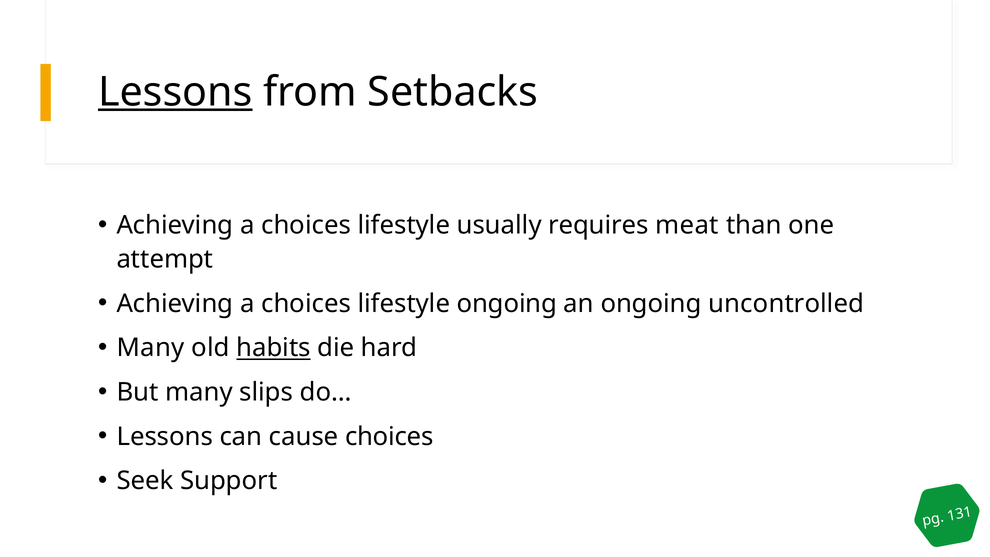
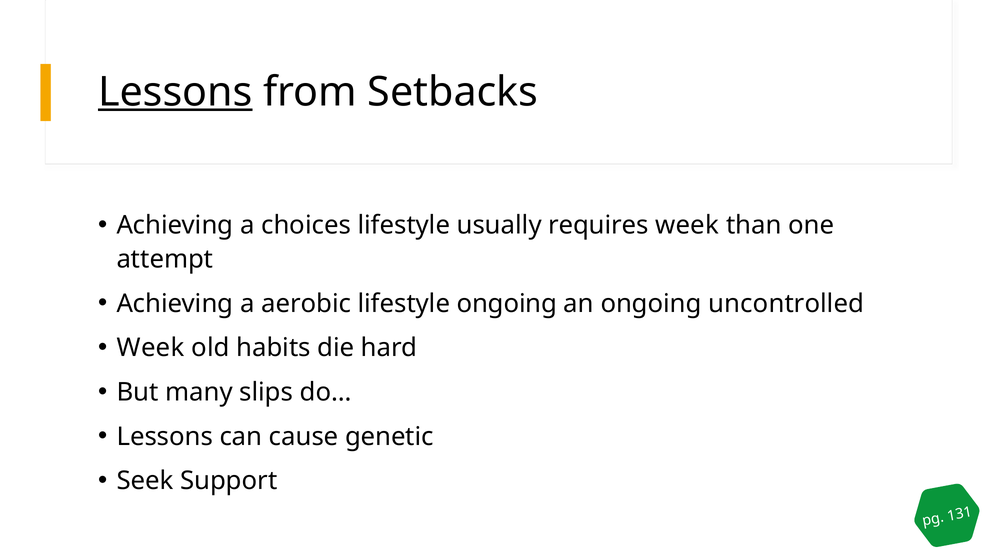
requires meat: meat -> week (687, 225)
choices: choices -> aerobic (306, 304)
Many: Many -> Week (151, 348)
habits underline: present -> none (274, 348)
cause choices: choices -> genetic (389, 437)
